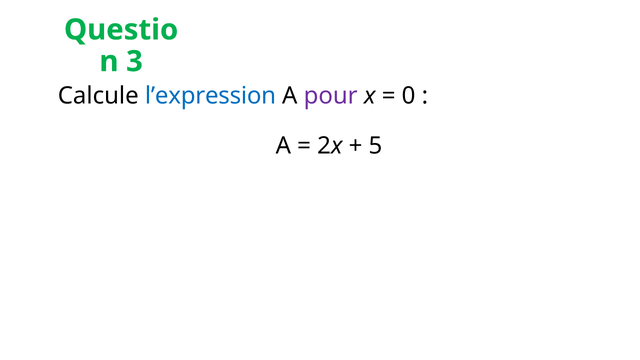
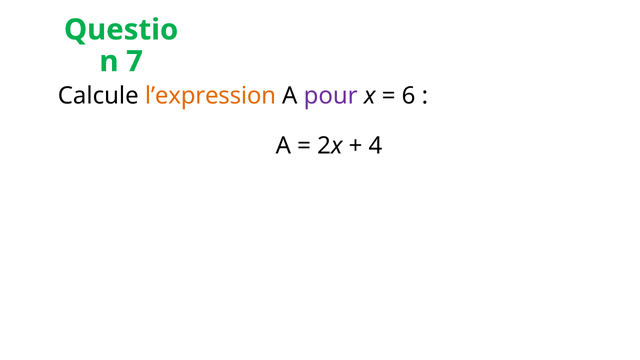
3: 3 -> 7 (134, 61)
l’expression colour: blue -> orange (211, 96)
0: 0 -> 6 (409, 96)
5: 5 -> 4 (375, 146)
